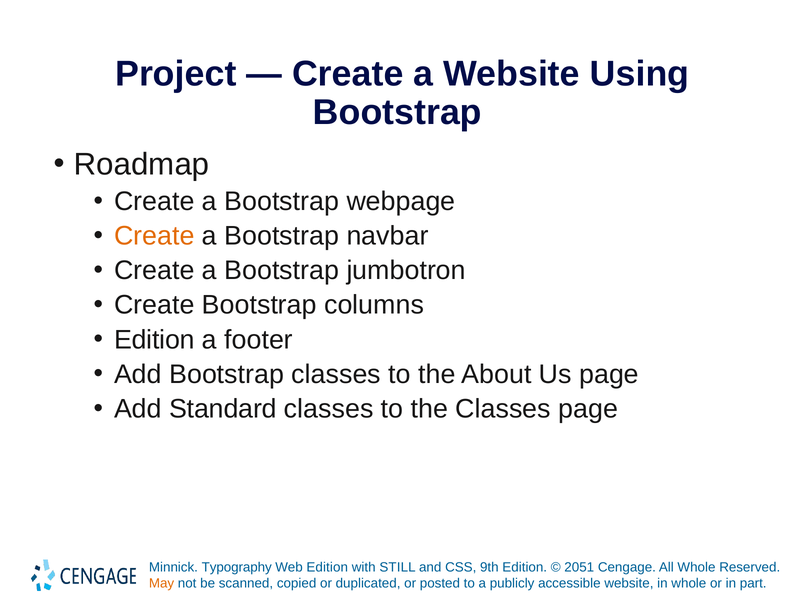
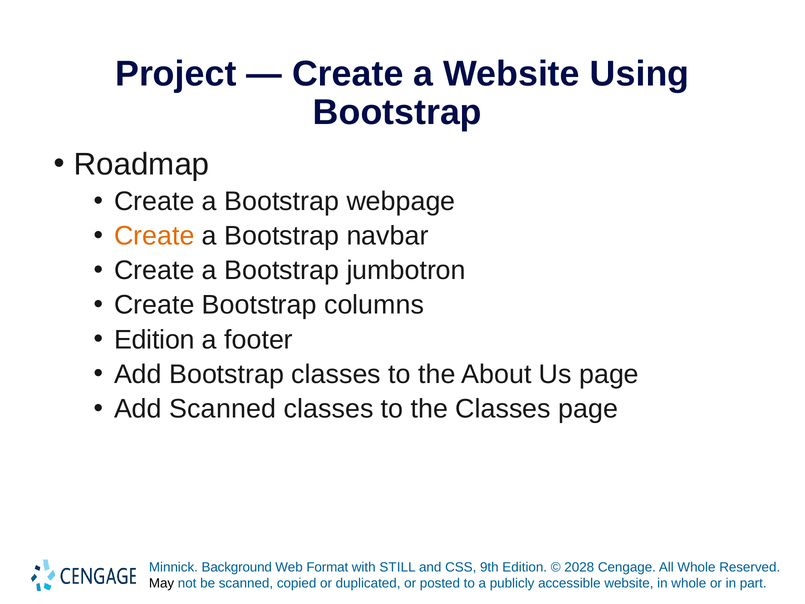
Add Standard: Standard -> Scanned (223, 409)
Typography: Typography -> Background (237, 567)
Web Edition: Edition -> Format (327, 567)
2051: 2051 -> 2028 (579, 567)
May colour: orange -> black (162, 583)
